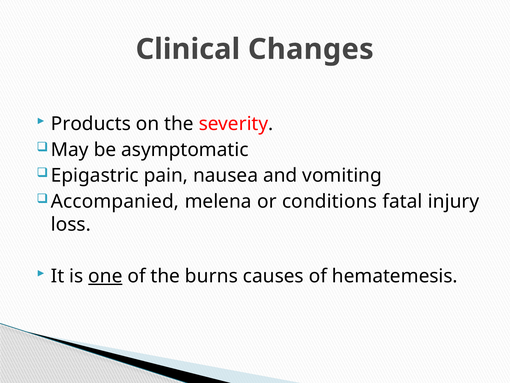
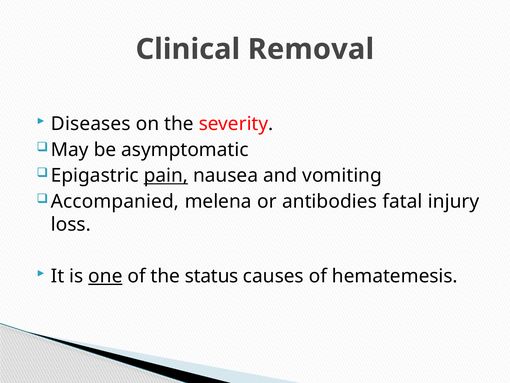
Changes: Changes -> Removal (311, 49)
Products: Products -> Diseases (91, 124)
pain underline: none -> present (166, 175)
conditions: conditions -> antibodies (329, 201)
burns: burns -> status (212, 276)
